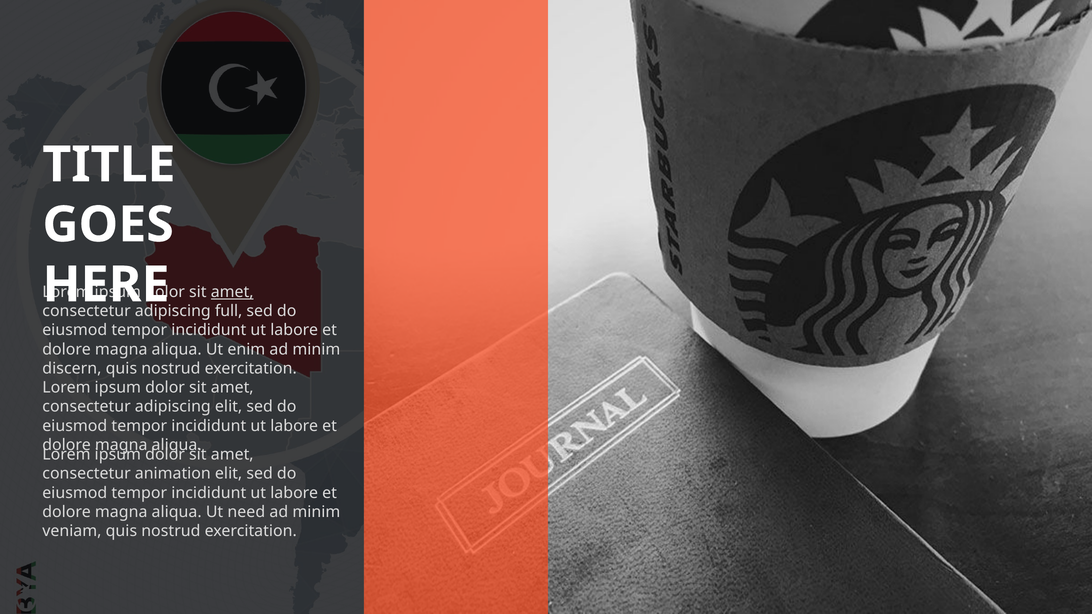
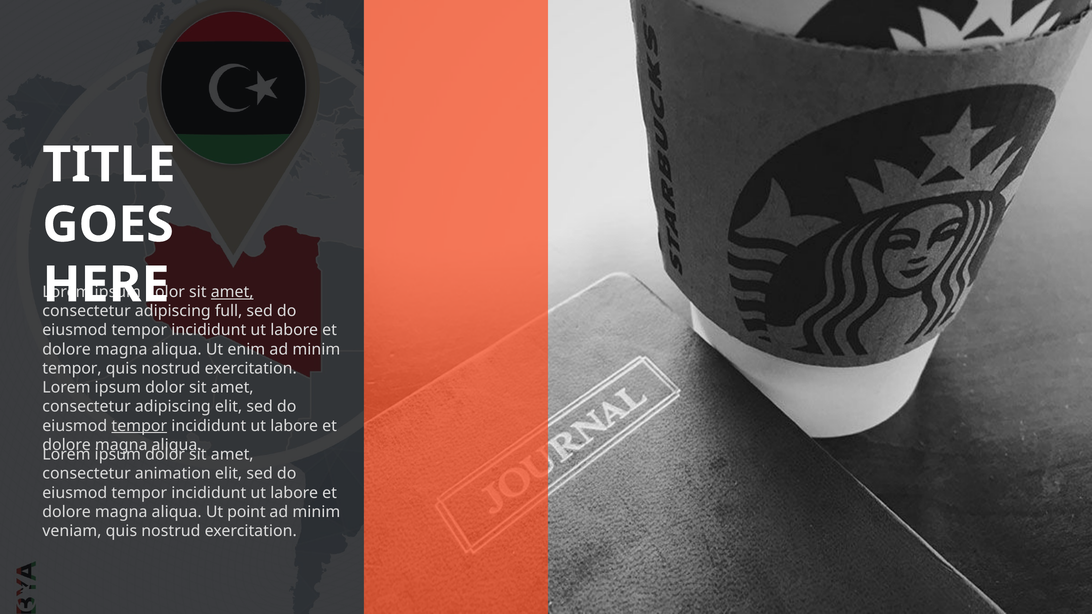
discern: discern -> tempor (72, 369)
tempor underline: none -> present (139, 426)
need: need -> point (246, 512)
